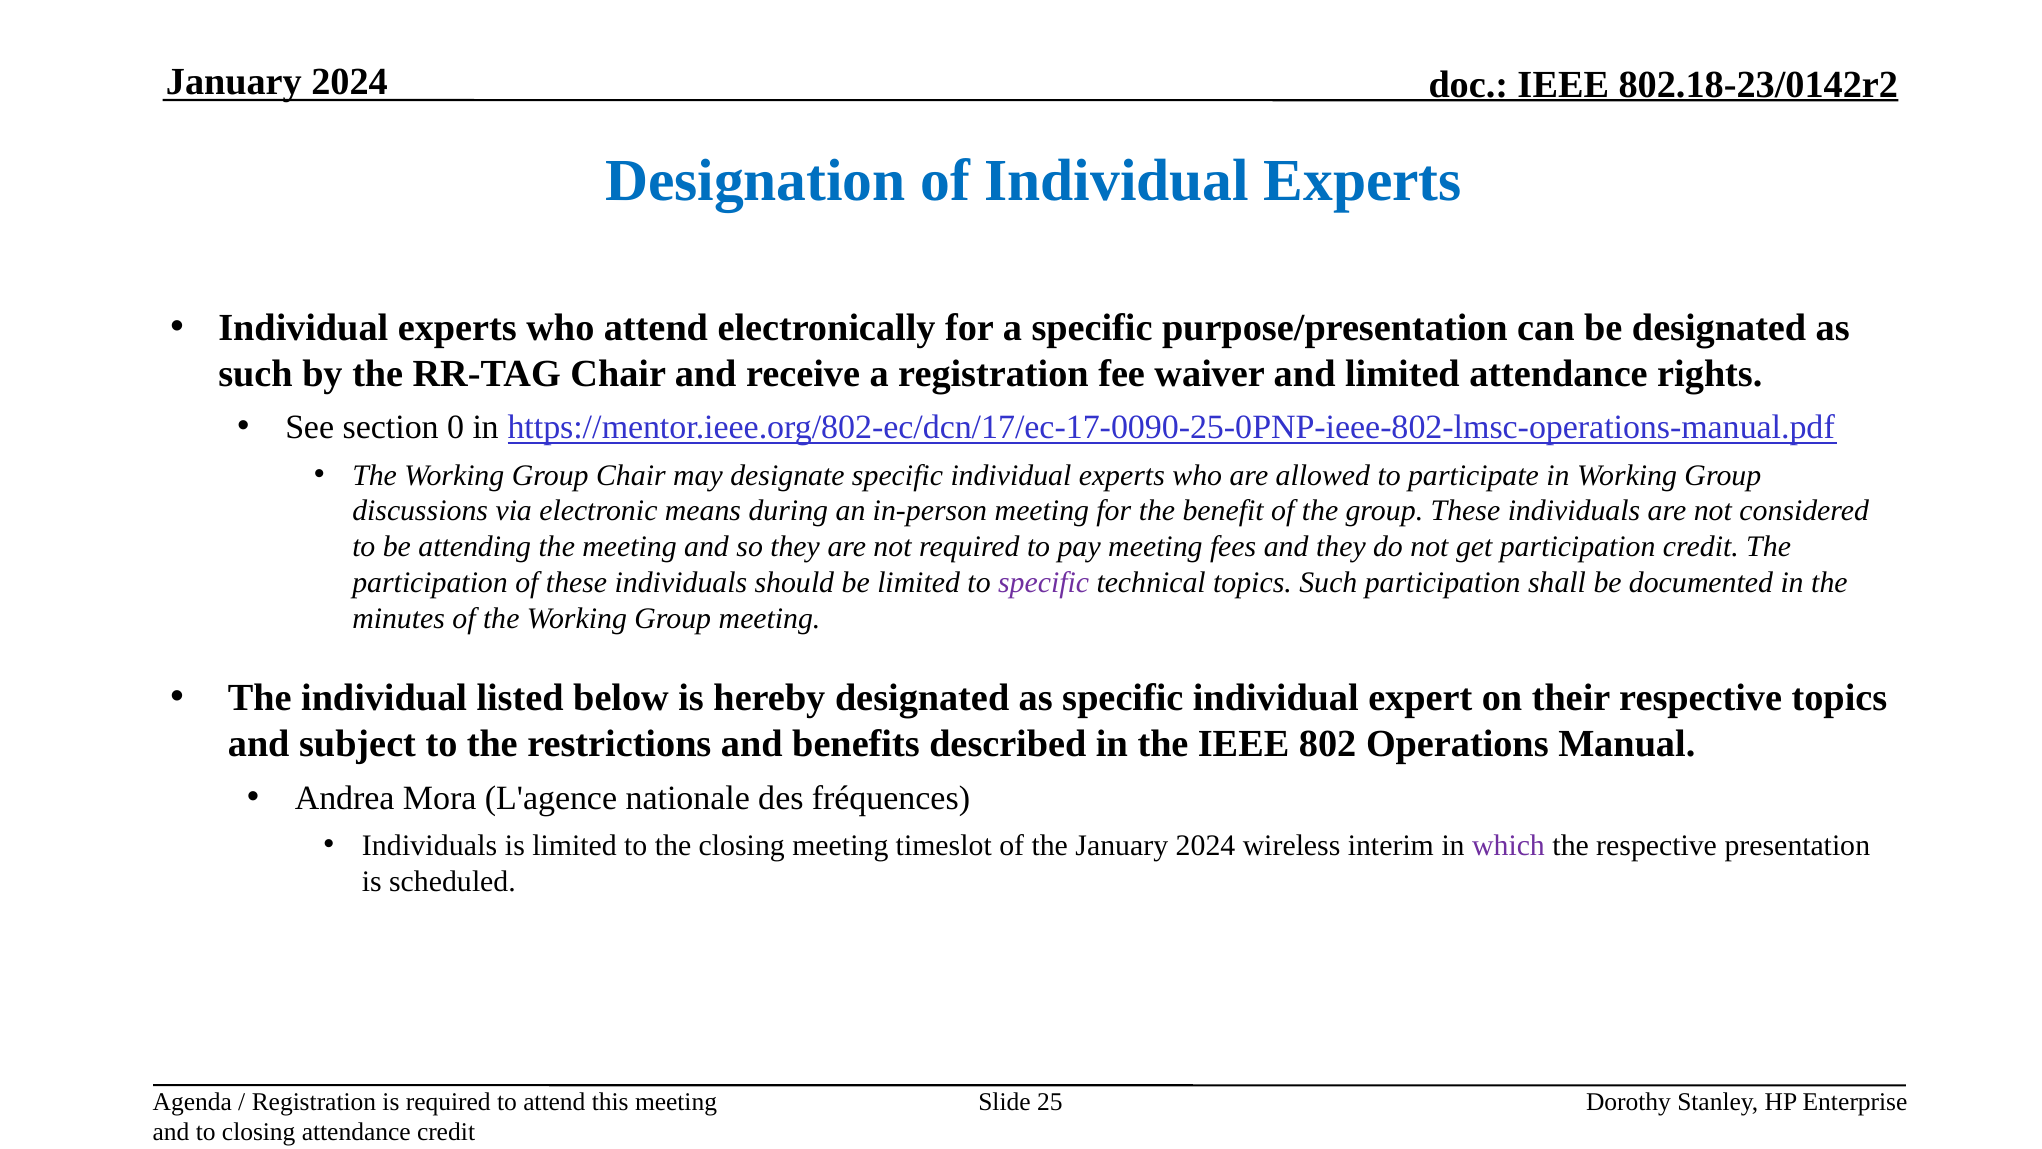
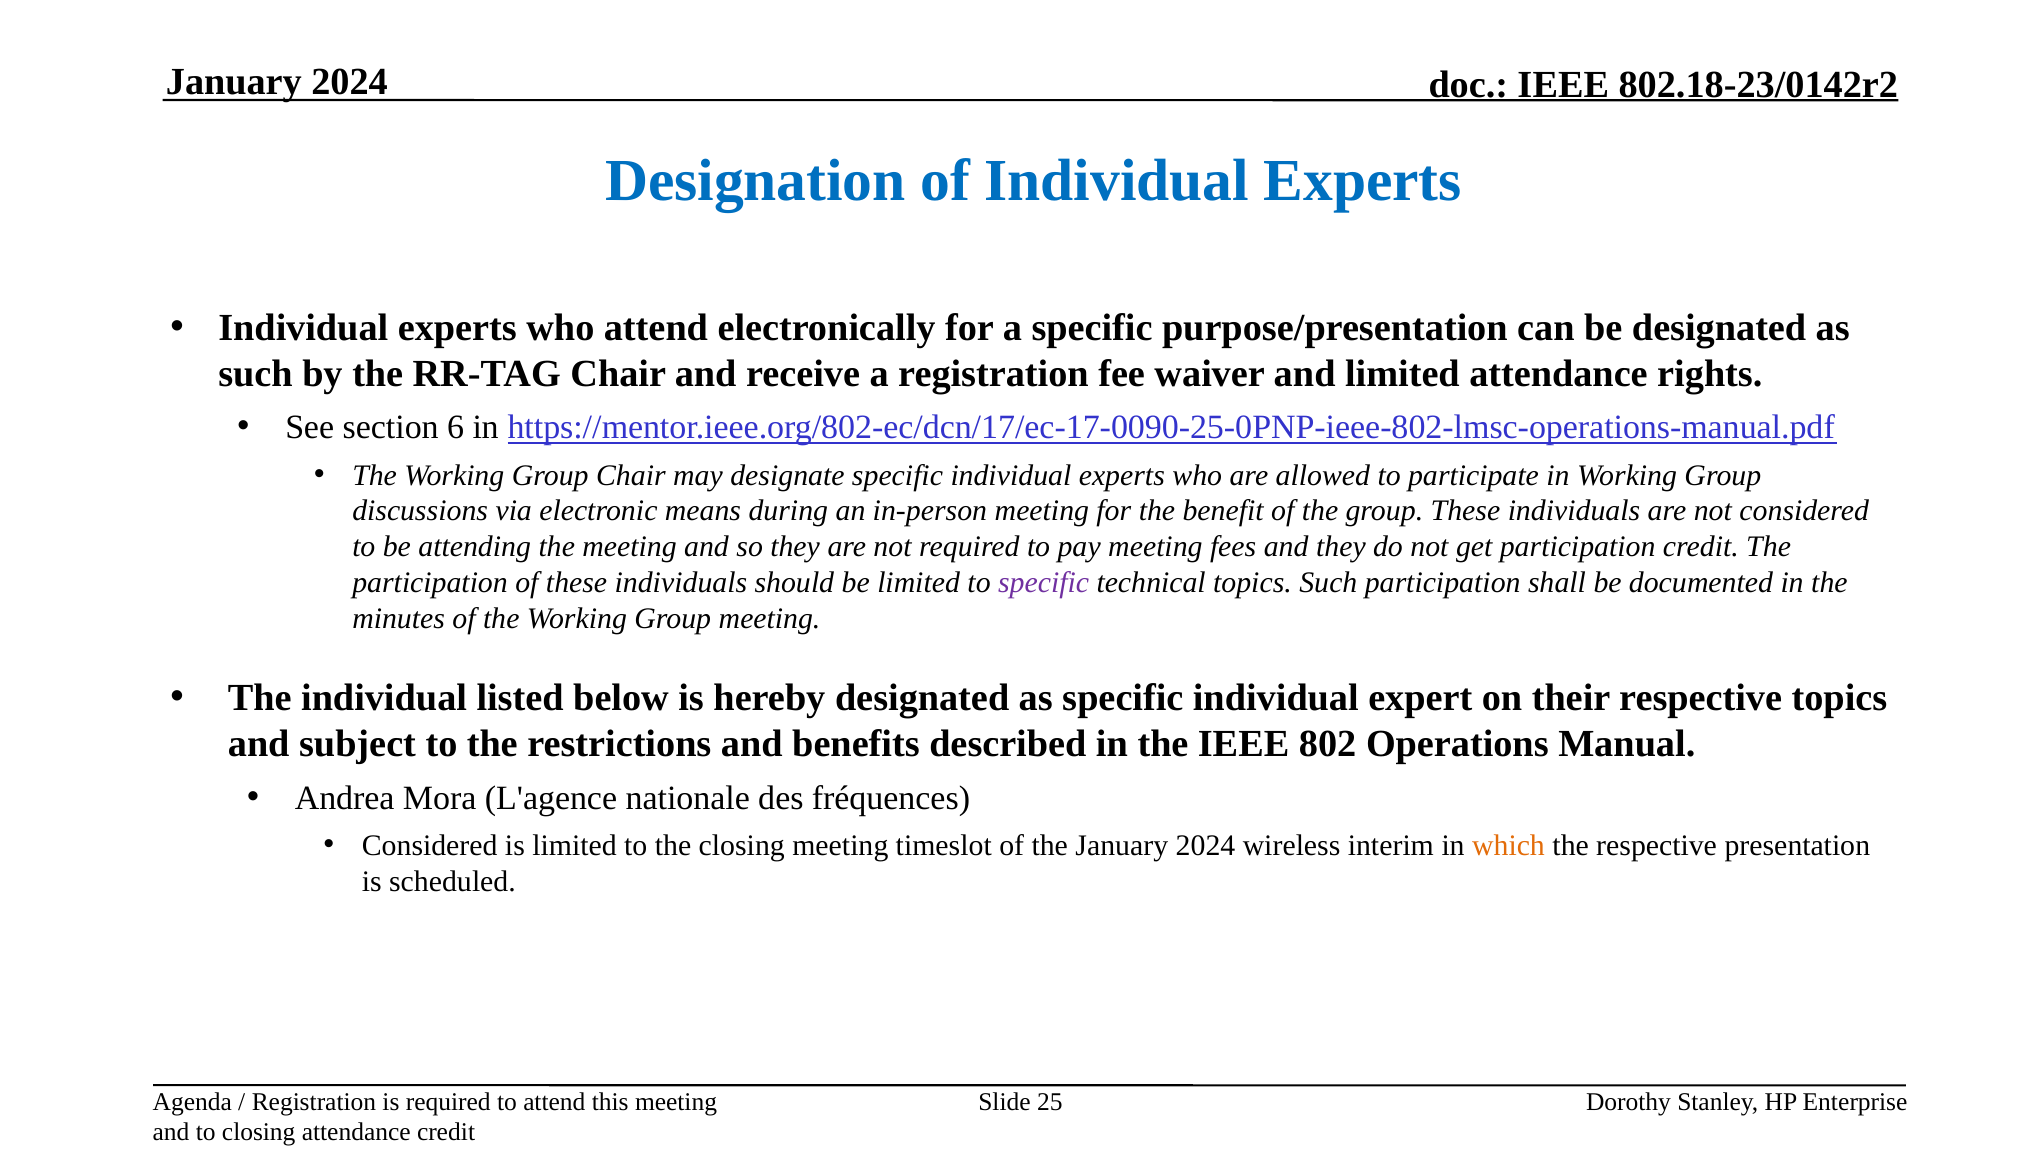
0: 0 -> 6 (456, 428)
Individuals: Individuals -> Considered (430, 845)
which colour: purple -> orange (1509, 845)
